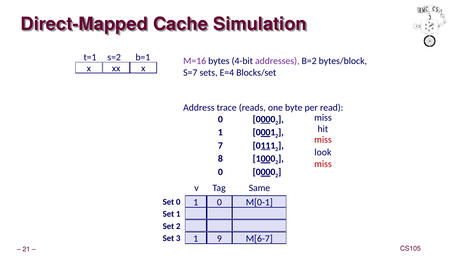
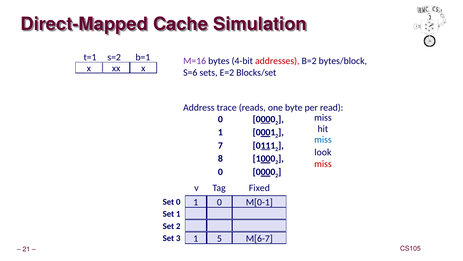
addresses colour: purple -> red (277, 61)
S=7: S=7 -> S=6 (190, 73)
E=4: E=4 -> E=2 (227, 73)
miss colour: red -> blue (323, 139)
Same: Same -> Fixed (259, 188)
9: 9 -> 5 (219, 238)
